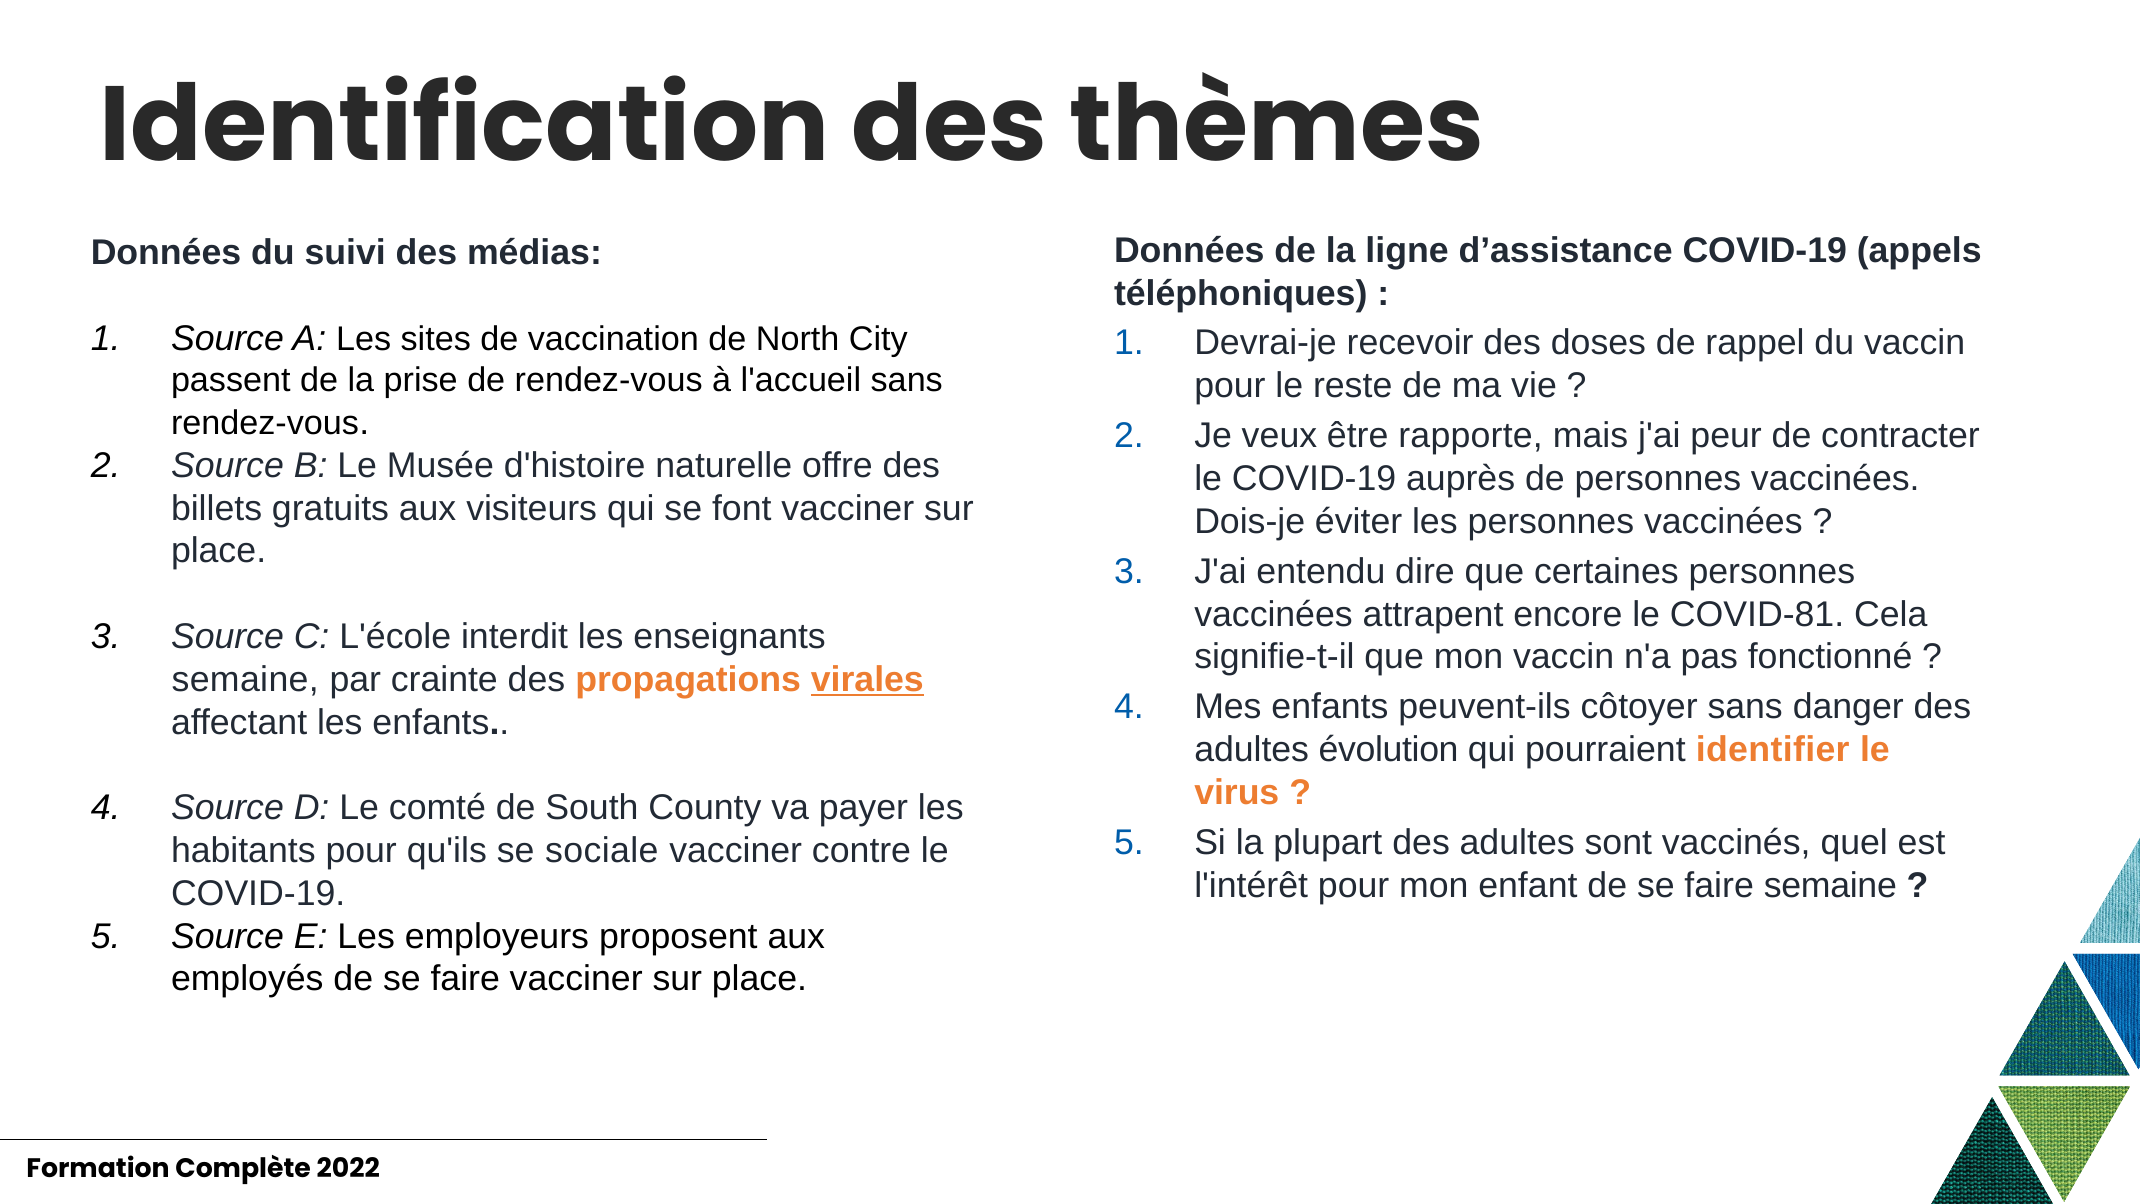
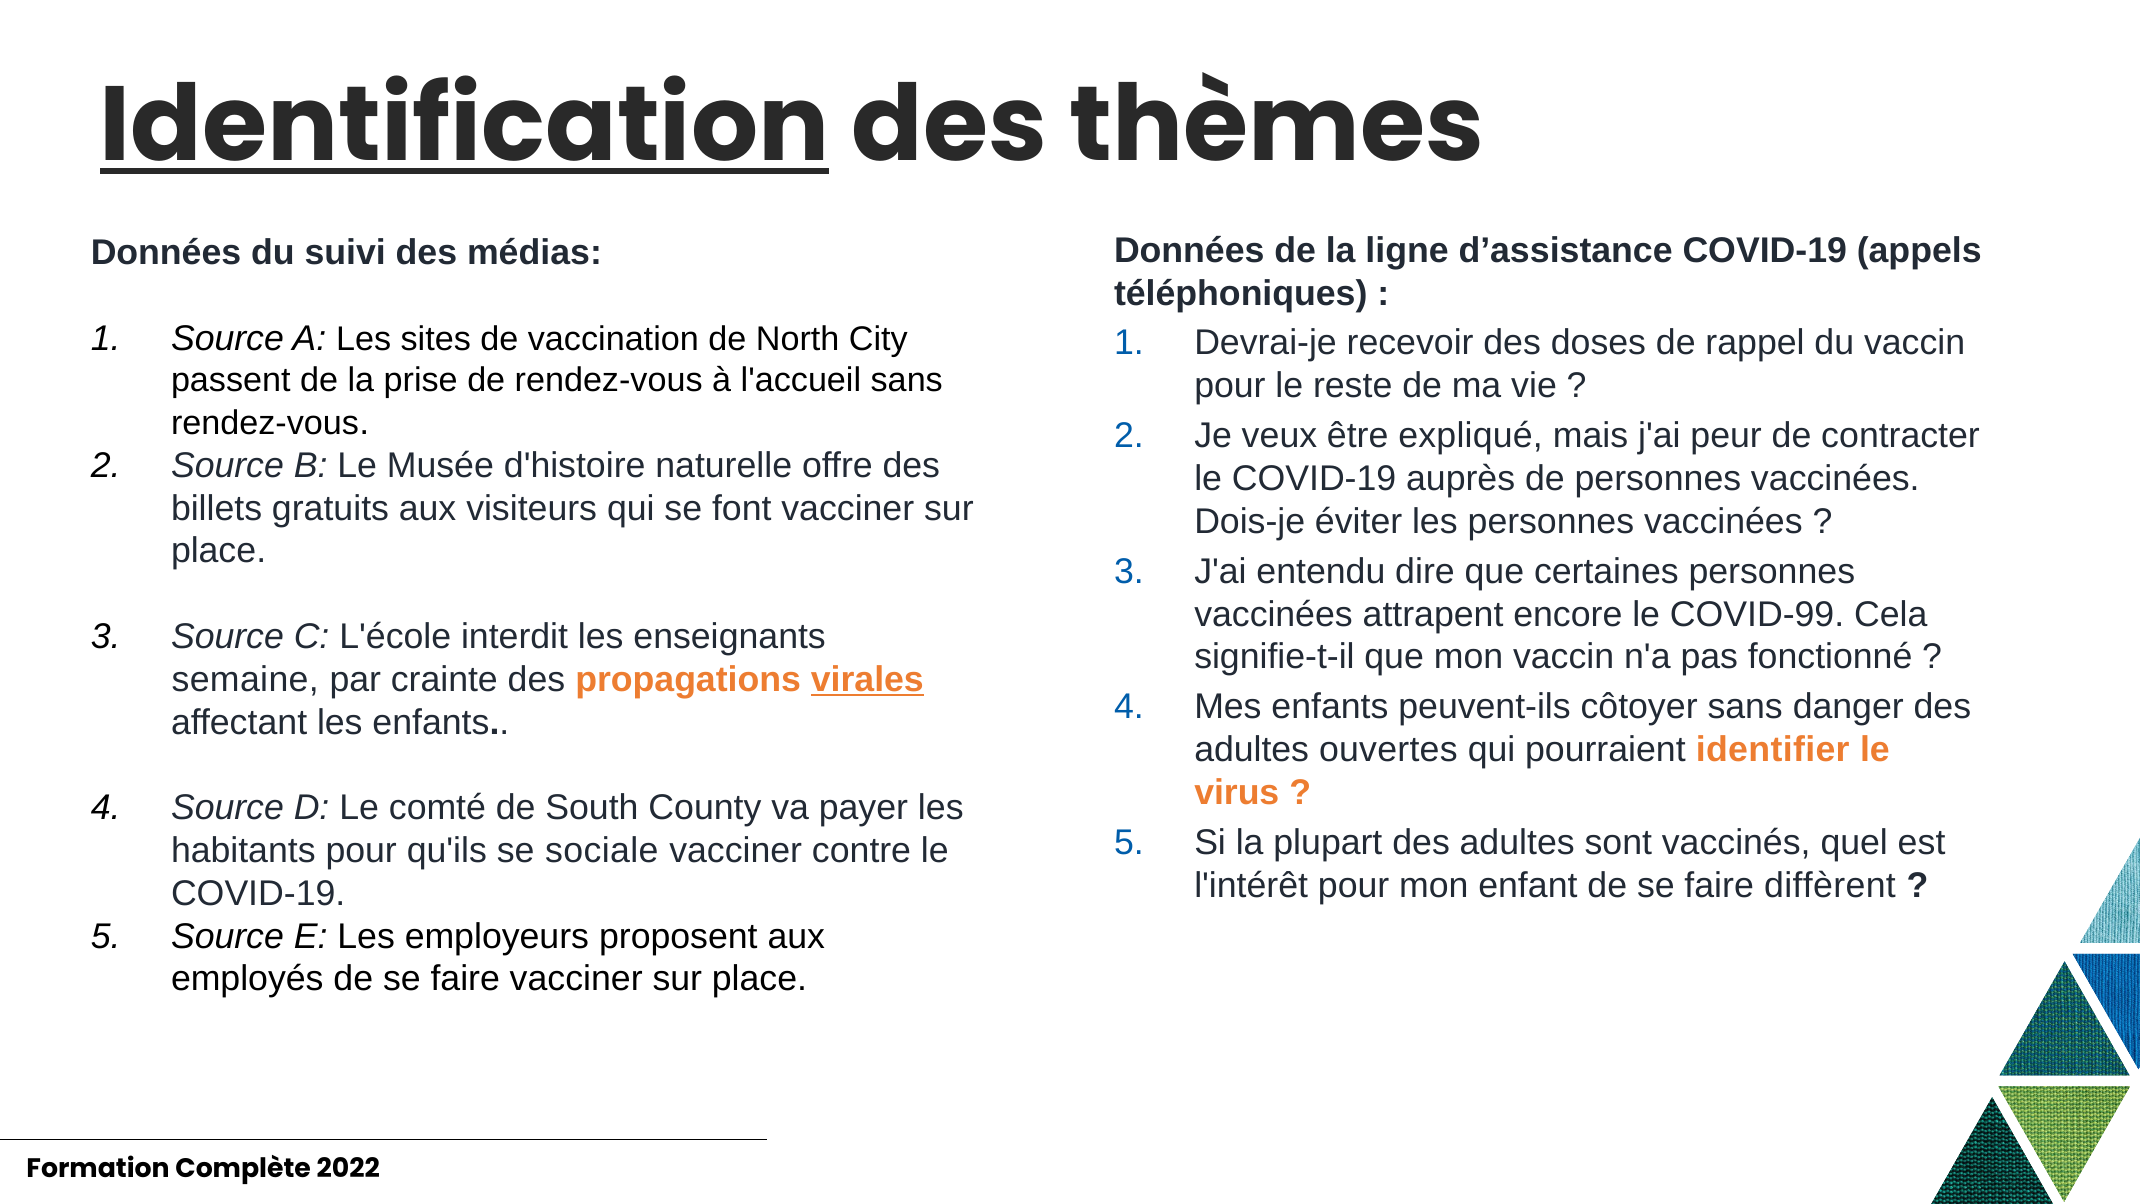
Identification underline: none -> present (465, 126)
rapporte: rapporte -> expliqué (1471, 436)
COVID-81: COVID-81 -> COVID-99 (1757, 614)
évolution: évolution -> ouvertes (1388, 750)
faire semaine: semaine -> diffèrent (1830, 885)
